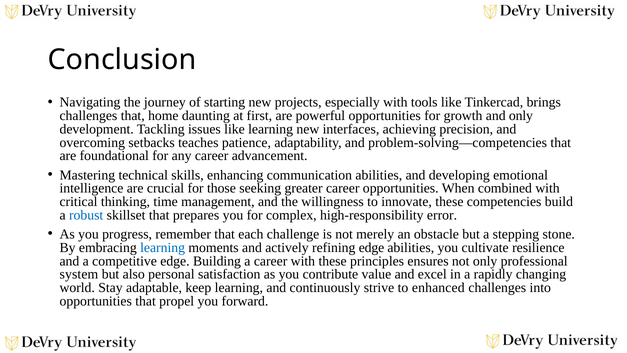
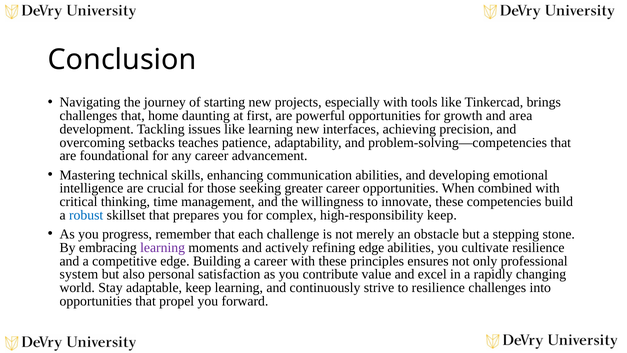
and only: only -> area (521, 116)
high-responsibility error: error -> keep (442, 215)
learning colour: blue -> purple (163, 247)
to enhanced: enhanced -> resilience (438, 287)
